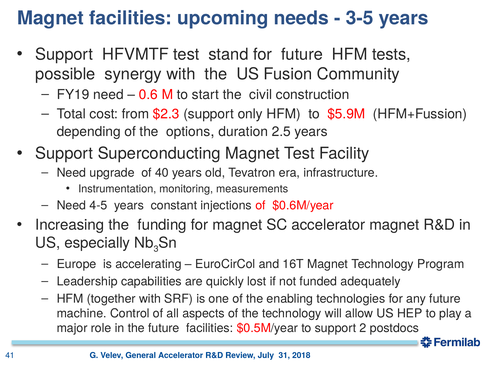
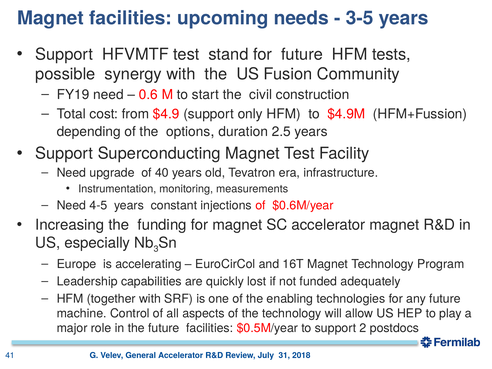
$2.3: $2.3 -> $4.9 (166, 114)
$5.9M: $5.9M -> $4.9M (346, 114)
